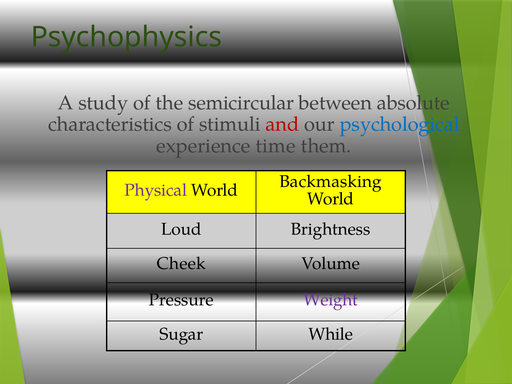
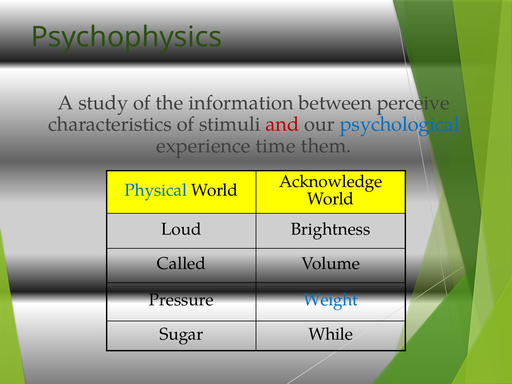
semicircular: semicircular -> information (241, 103)
absolute: absolute -> perceive (413, 103)
Backmasking: Backmasking -> Acknowledge (331, 182)
Physical colour: purple -> blue (156, 190)
Cheek: Cheek -> Called (181, 264)
Weight colour: purple -> blue (331, 300)
